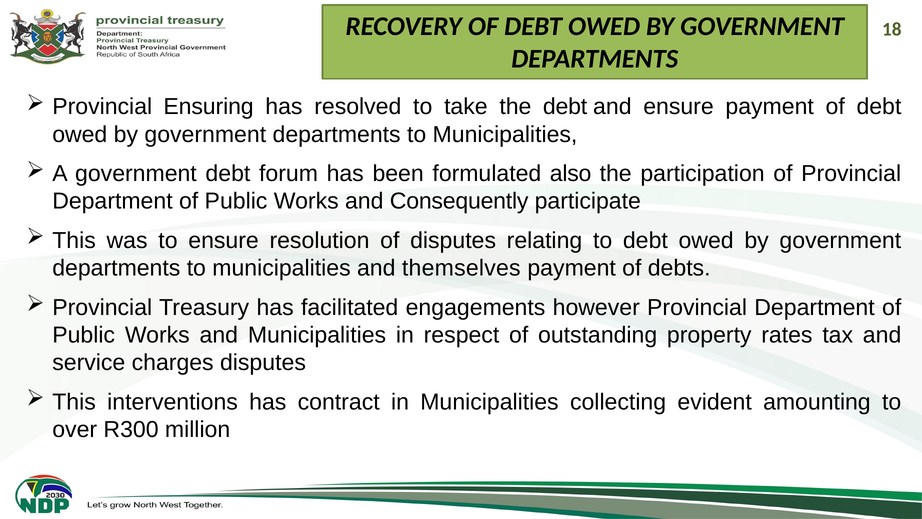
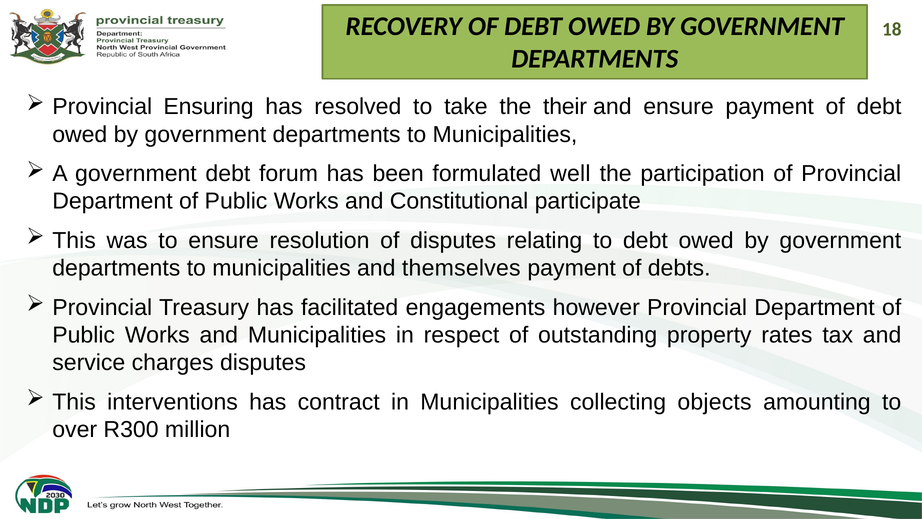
the debt: debt -> their (565, 107)
also: also -> well (570, 174)
Consequently: Consequently -> Constitutional (459, 201)
evident: evident -> objects (715, 402)
